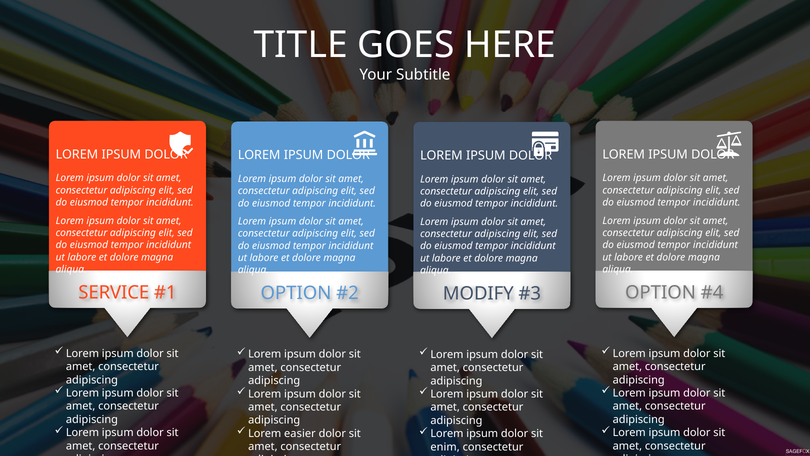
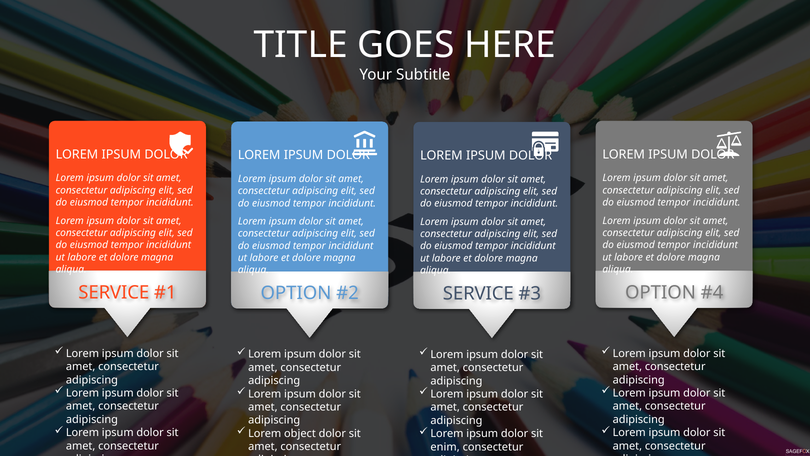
MODIFY: MODIFY -> SERVICE (478, 293)
easier: easier -> object (300, 433)
